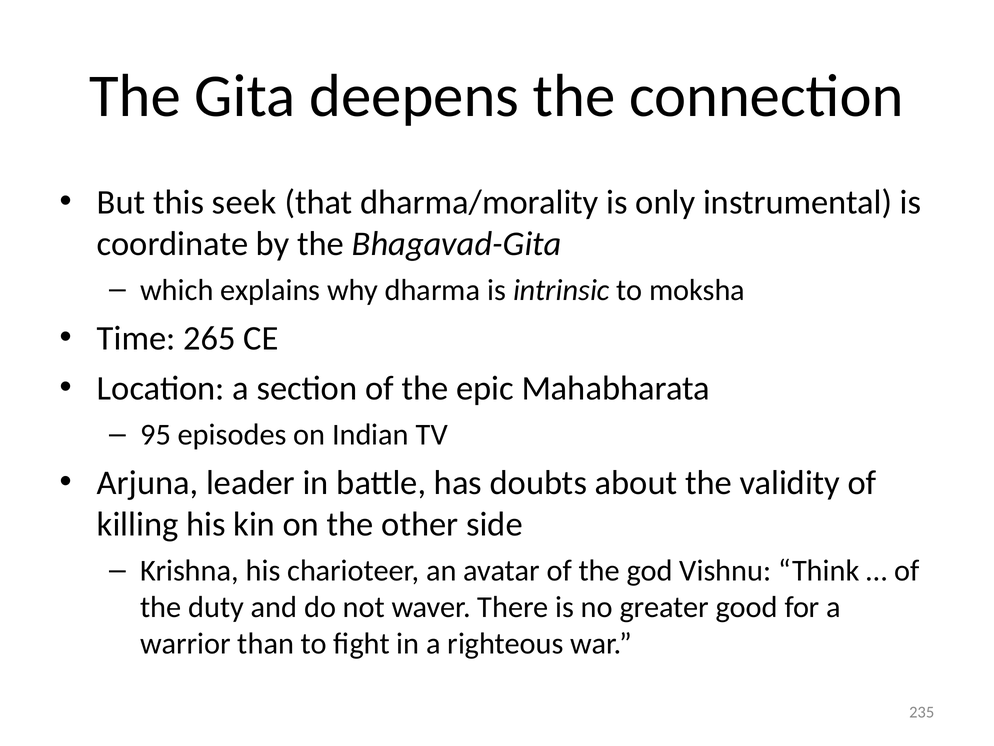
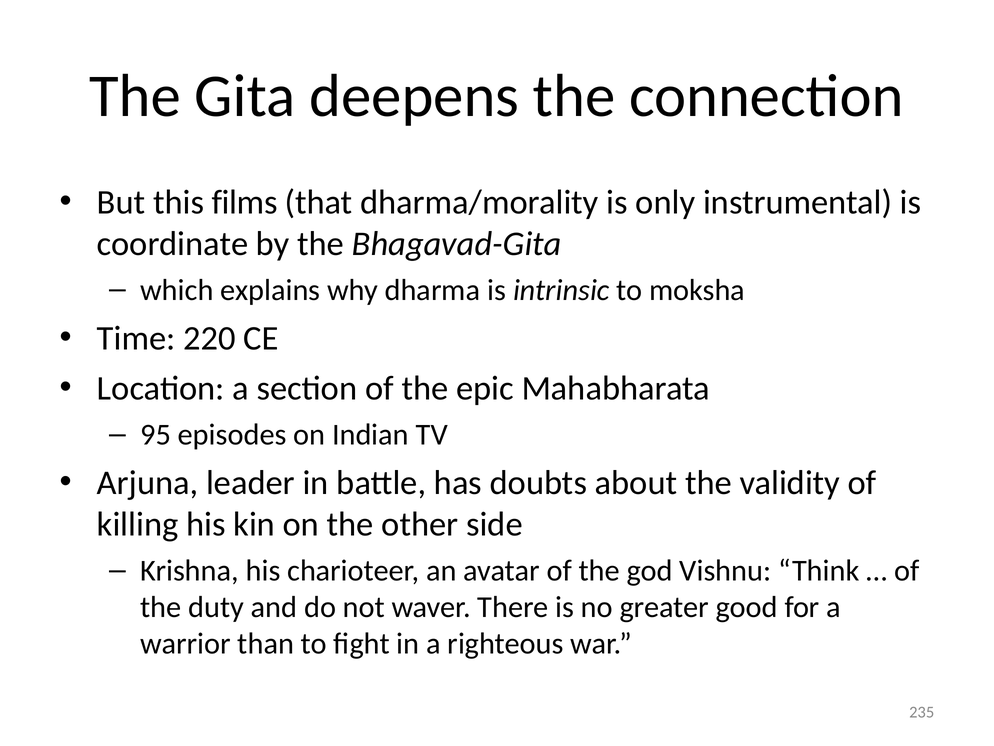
seek: seek -> films (245, 202)
265: 265 -> 220 (209, 338)
